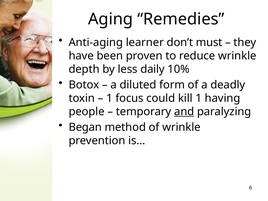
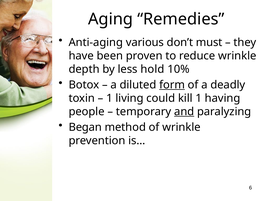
learner: learner -> various (145, 42)
daily: daily -> hold (152, 69)
form underline: none -> present (172, 85)
focus: focus -> living (130, 98)
